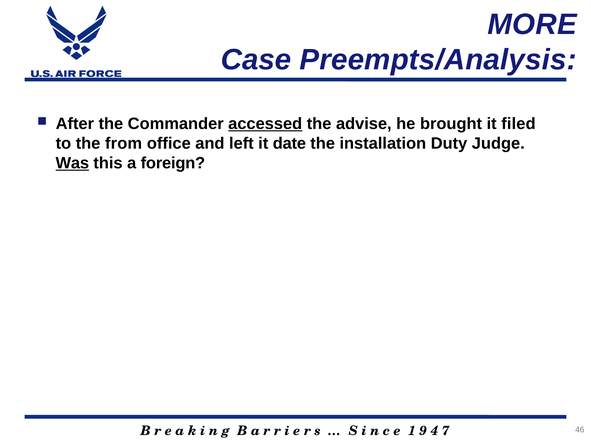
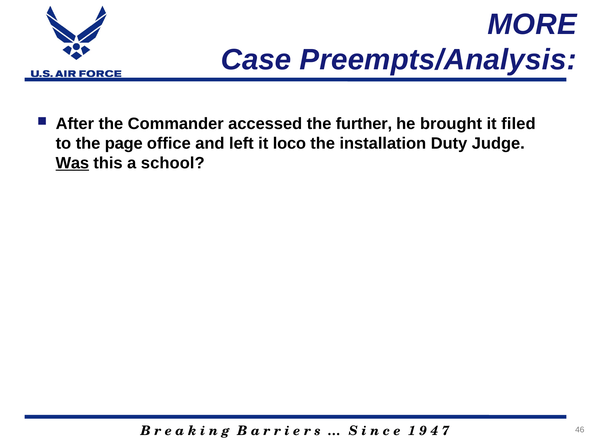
accessed underline: present -> none (265, 124)
advise: advise -> further (364, 124)
from: from -> page (124, 144)
date: date -> loco (289, 144)
foreign: foreign -> school (173, 163)
